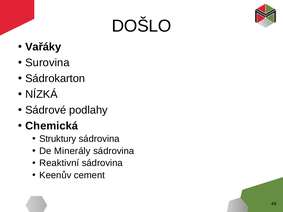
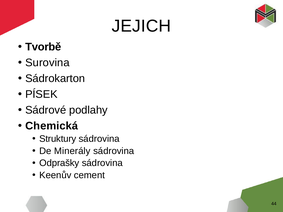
DOŠLO: DOŠLO -> JEJICH (141, 26)
Vařáky: Vařáky -> Tvorbě (43, 47)
NÍZKÁ: NÍZKÁ -> PÍSEK (41, 94)
Reaktivní: Reaktivní -> Odprašky (59, 163)
